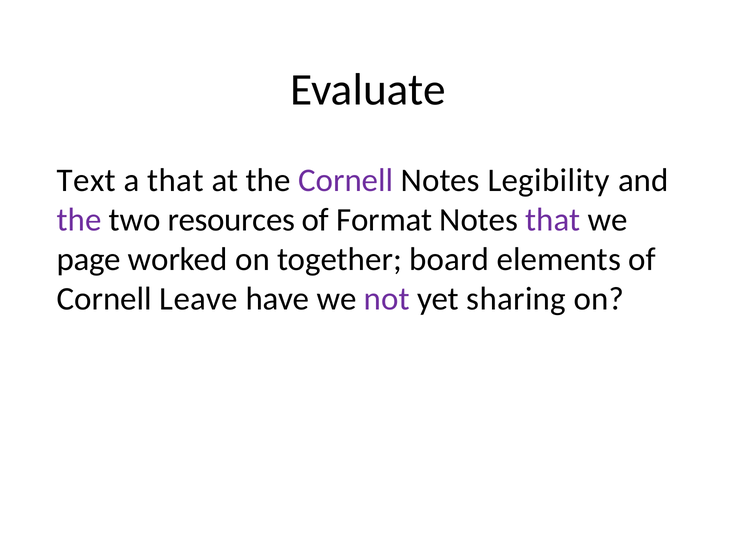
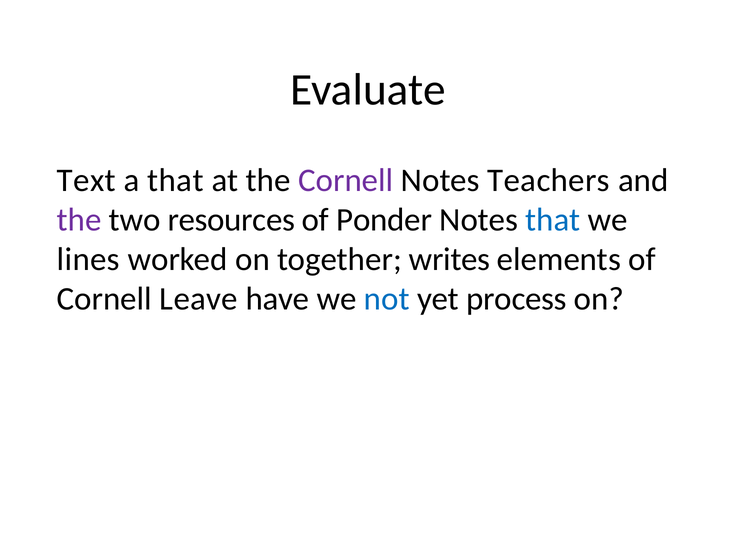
Legibility: Legibility -> Teachers (549, 180)
Format: Format -> Ponder (384, 220)
that colour: purple -> blue (553, 220)
page: page -> lines (88, 259)
board: board -> writes (450, 259)
not colour: purple -> blue (387, 299)
sharing: sharing -> process (516, 299)
